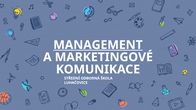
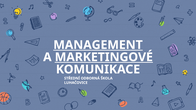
MARKETINGOVÉ underline: none -> present (104, 57)
